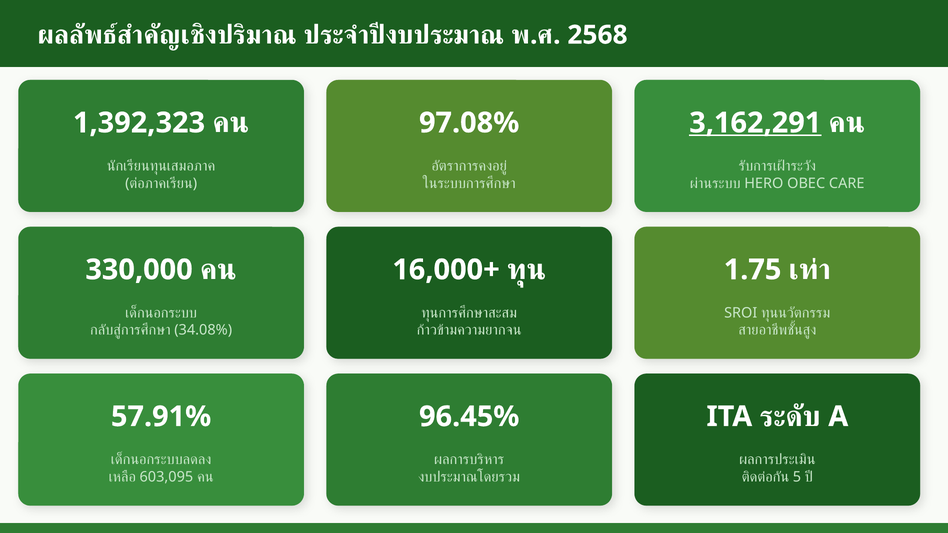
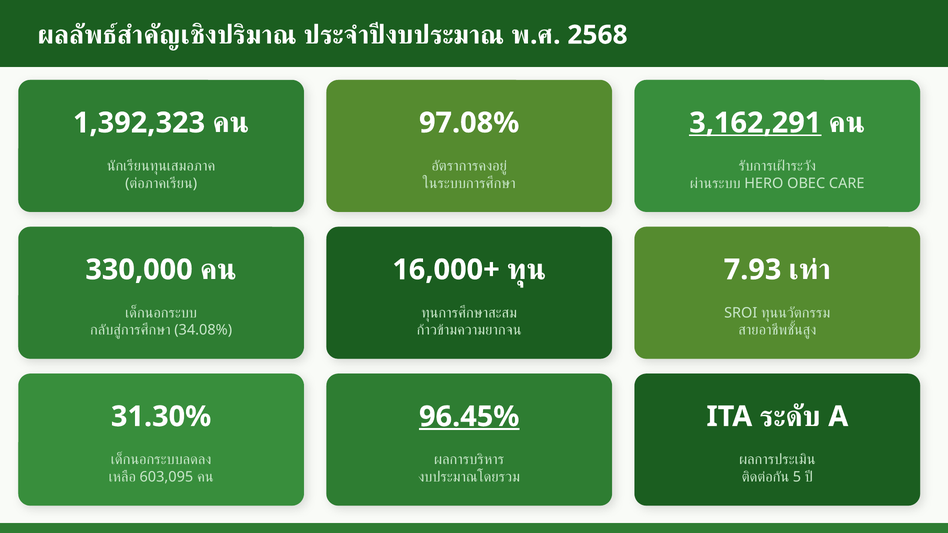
1.75: 1.75 -> 7.93 (753, 270)
57.91%: 57.91% -> 31.30% (161, 417)
96.45% underline: none -> present (469, 417)
